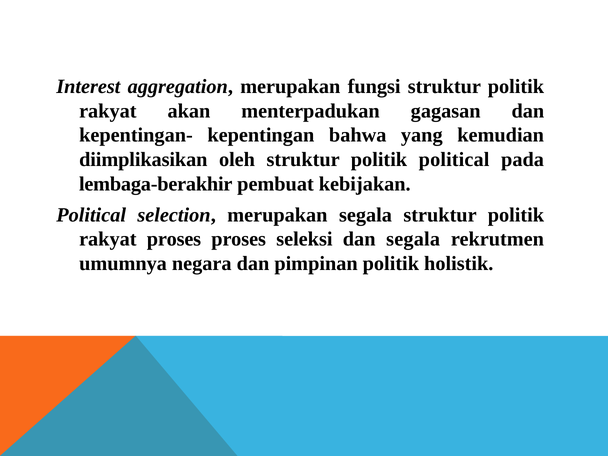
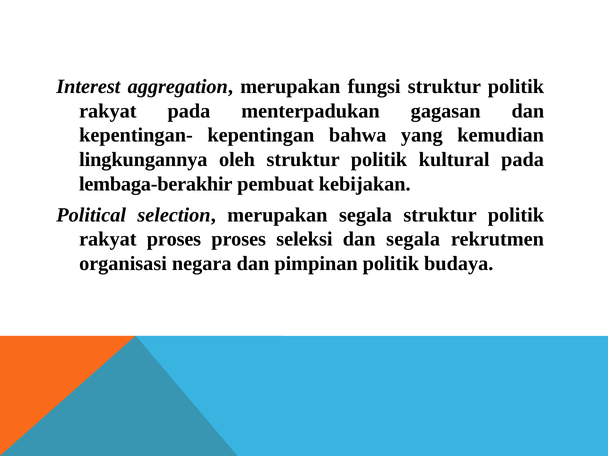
rakyat akan: akan -> pada (189, 111)
diimplikasikan: diimplikasikan -> lingkungannya (143, 160)
politik political: political -> kultural (454, 160)
umumnya: umumnya -> organisasi (123, 264)
holistik: holistik -> budaya (459, 264)
